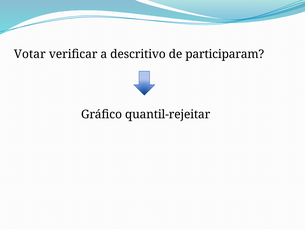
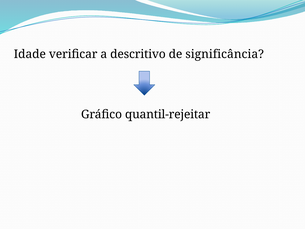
Votar: Votar -> Idade (30, 54)
participaram: participaram -> significância (225, 54)
